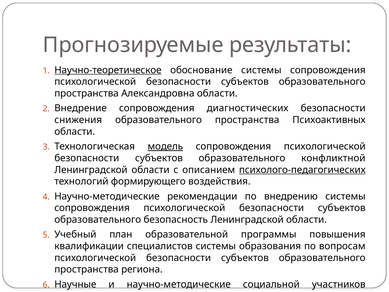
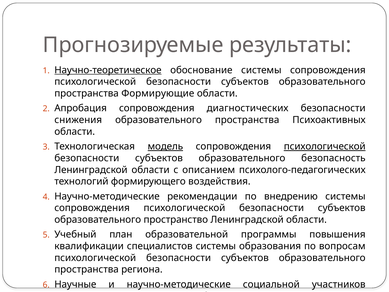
Александровна: Александровна -> Формирующие (158, 93)
Внедрение: Внедрение -> Апробация (81, 108)
психологической underline: none -> present (325, 146)
конфликтной: конфликтной -> безопасность (333, 158)
психолого-педагогических underline: present -> none (302, 170)
безопасность: безопасность -> пространство (176, 219)
